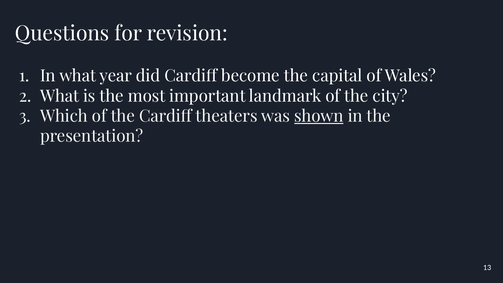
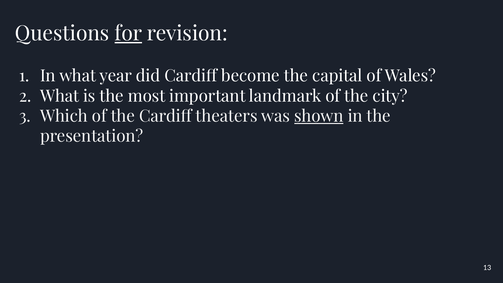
for underline: none -> present (128, 34)
